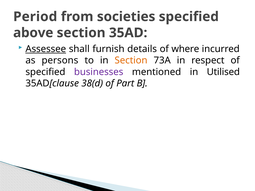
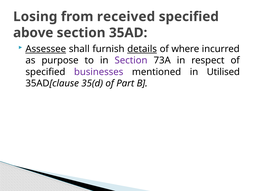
Period: Period -> Losing (35, 17)
societies: societies -> received (126, 17)
details underline: none -> present (142, 49)
persons: persons -> purpose (60, 60)
Section colour: orange -> purple (131, 60)
38(d: 38(d -> 35(d (92, 83)
